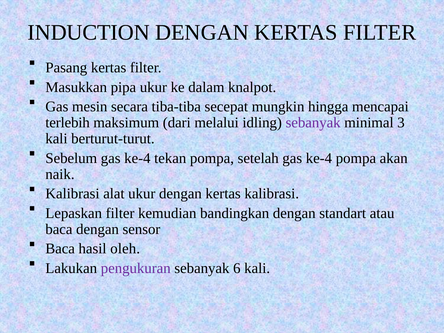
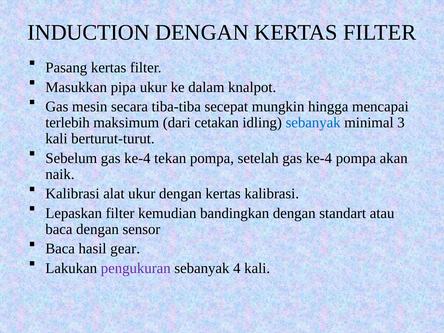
melalui: melalui -> cetakan (217, 123)
sebanyak colour: purple -> blue (313, 123)
oleh: oleh -> gear (125, 249)
6: 6 -> 4 (237, 268)
